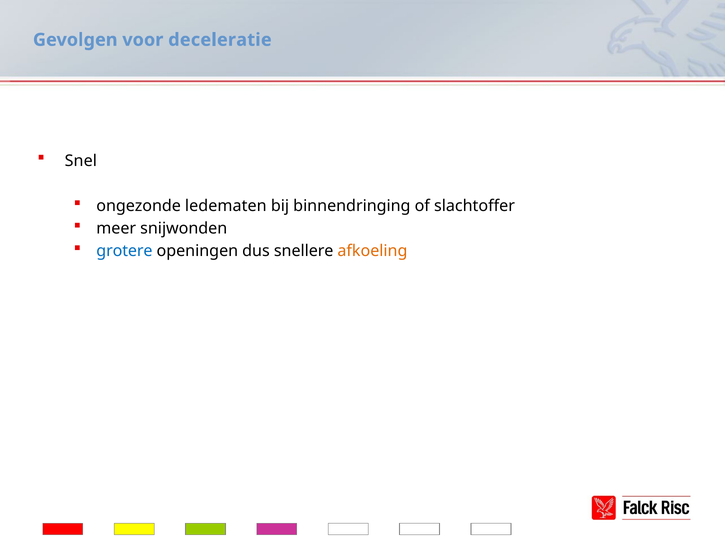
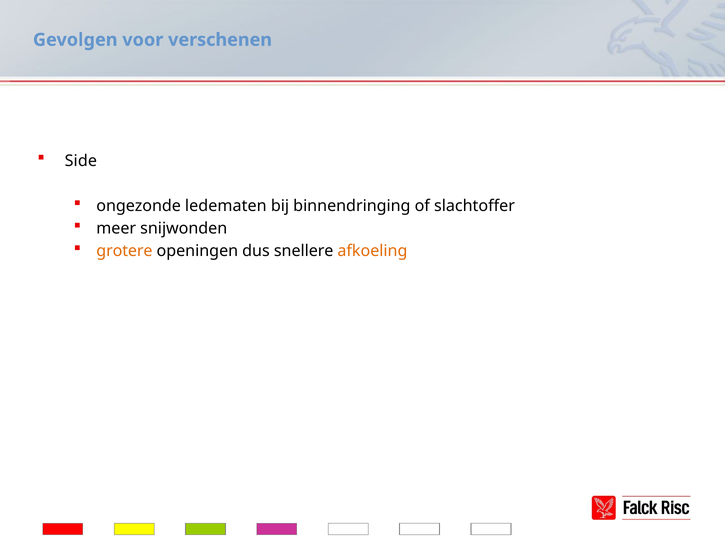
deceleratie: deceleratie -> verschenen (220, 40)
Snel: Snel -> Side (81, 161)
grotere colour: blue -> orange (124, 251)
